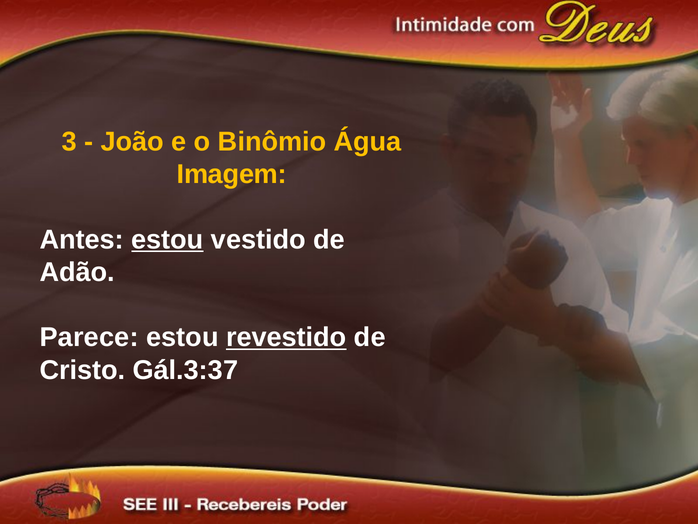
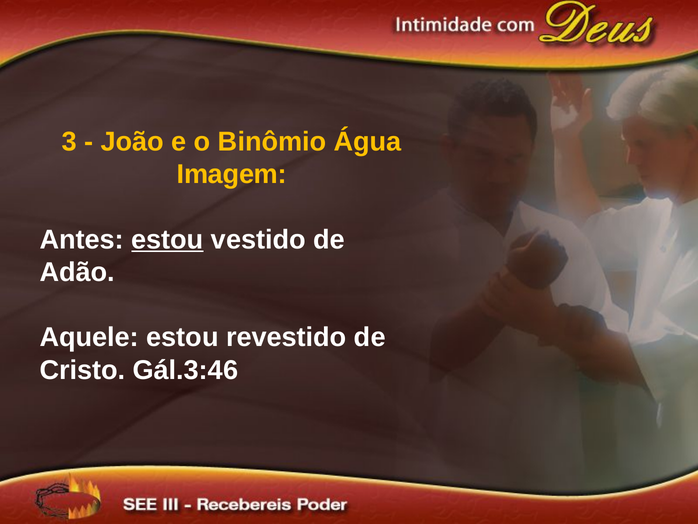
Parece: Parece -> Aquele (89, 337)
revestido underline: present -> none (286, 337)
Gál.3:37: Gál.3:37 -> Gál.3:46 (185, 370)
